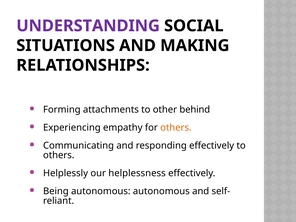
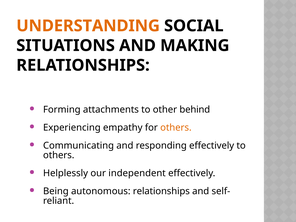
UNDERSTANDING colour: purple -> orange (88, 26)
helplessness: helplessness -> independent (137, 173)
autonomous autonomous: autonomous -> relationships (161, 191)
